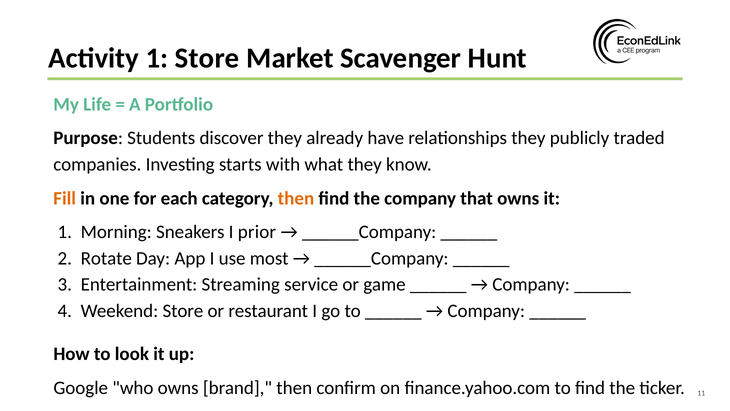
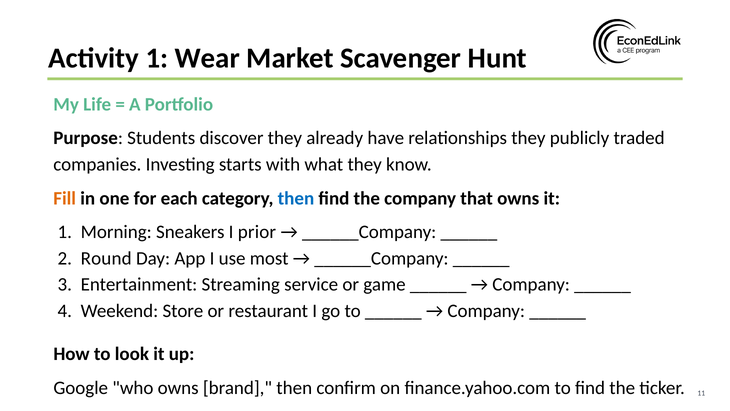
1 Store: Store -> Wear (207, 58)
then colour: orange -> blue (296, 198)
Rotate: Rotate -> Round (106, 258)
